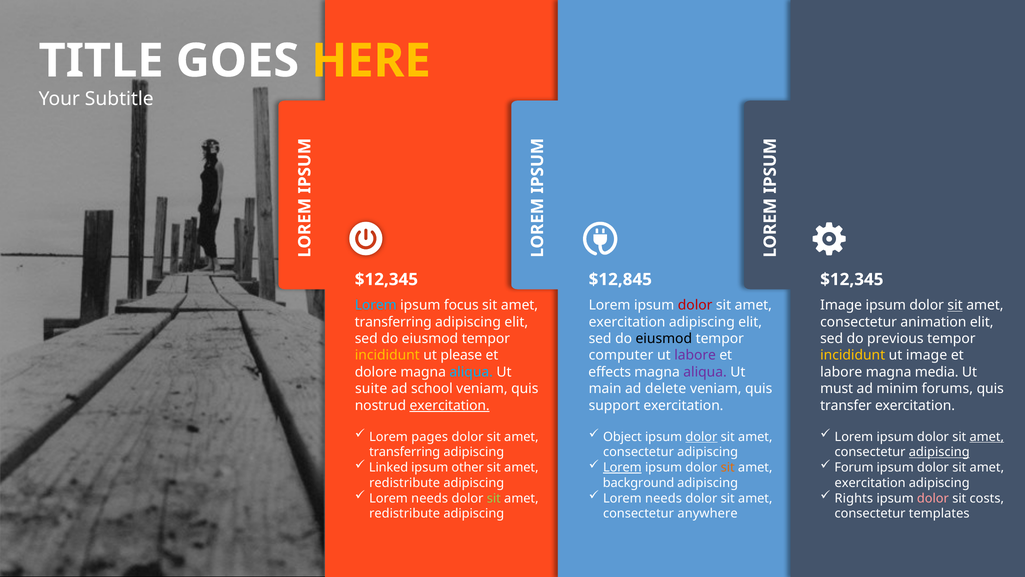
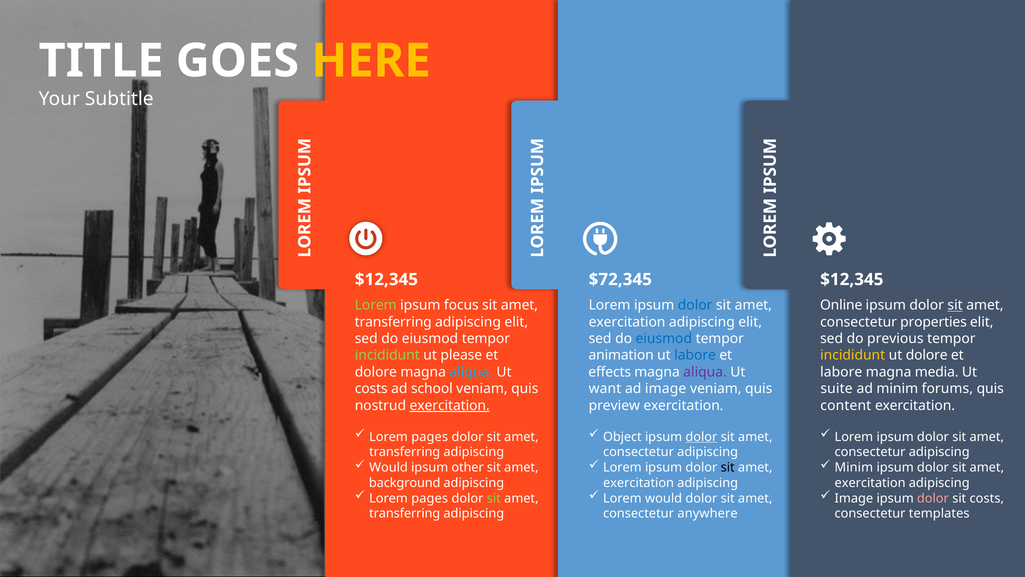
$12,845: $12,845 -> $72,345 (620, 279)
Lorem colour: light blue -> light green (376, 305)
dolor colour: red -> blue (695, 305)
Image: Image -> Online (841, 305)
animation: animation -> properties (933, 322)
eiusmod colour: black -> blue (664, 338)
incididunt colour: yellow -> light green (387, 355)
computer: computer -> animation (621, 355)
labore colour: purple -> blue (695, 355)
ut image: image -> dolore (927, 355)
suite: suite -> costs (371, 388)
main: main -> want (605, 388)
ad delete: delete -> image (666, 388)
must: must -> suite (837, 388)
support: support -> preview (614, 405)
transfer: transfer -> content (846, 405)
amet underline: present -> none (987, 436)
adipiscing underline: present -> none (939, 452)
Linked: Linked -> Would (388, 467)
Lorem underline: present -> none (622, 467)
sit colour: orange -> black (728, 467)
Forum: Forum -> Minim (854, 467)
redistribute: redistribute -> background (405, 483)
background: background -> exercitation (639, 483)
needs: needs -> pages (430, 498)
needs: needs -> would (664, 498)
Rights: Rights -> Image (854, 498)
redistribute: redistribute -> transferring (405, 513)
